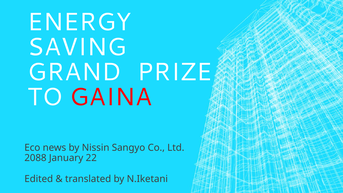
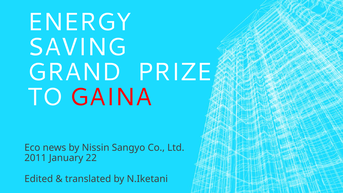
2088: 2088 -> 2011 (35, 158)
